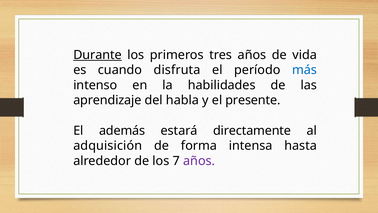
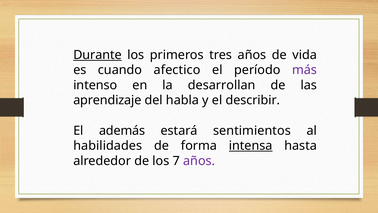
disfruta: disfruta -> afectico (177, 70)
más colour: blue -> purple (304, 70)
habilidades: habilidades -> desarrollan (222, 85)
presente: presente -> describir (253, 100)
directamente: directamente -> sentimientos (252, 130)
adquisición: adquisición -> habilidades (108, 146)
intensa underline: none -> present (251, 146)
